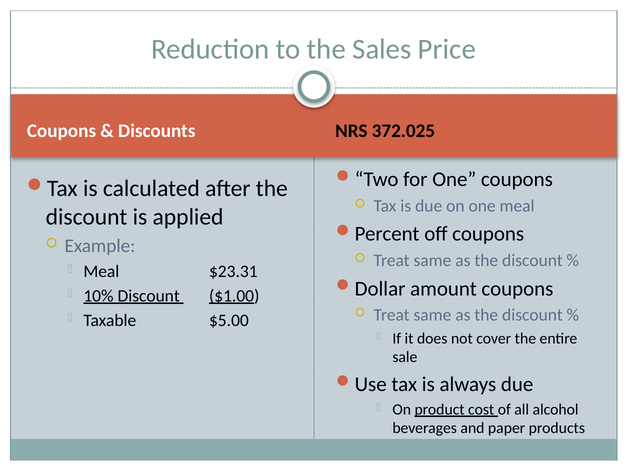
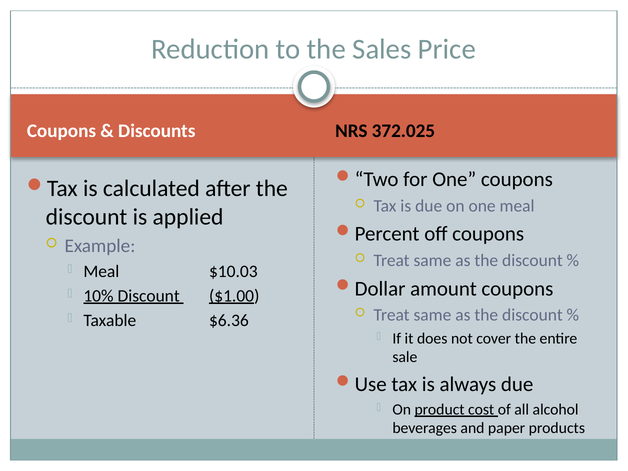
$23.31: $23.31 -> $10.03 (233, 271)
$5.00: $5.00 -> $6.36 (229, 320)
